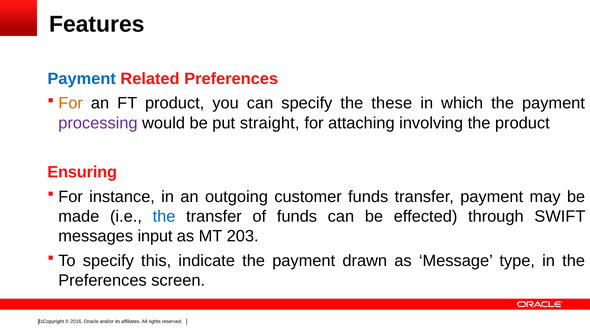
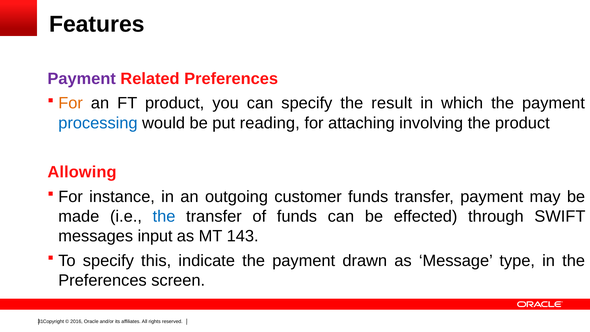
Payment colour: blue -> purple (82, 79)
these: these -> result (392, 103)
processing colour: purple -> blue (98, 123)
straight: straight -> reading (270, 123)
Ensuring: Ensuring -> Allowing (82, 172)
203: 203 -> 143 (243, 236)
